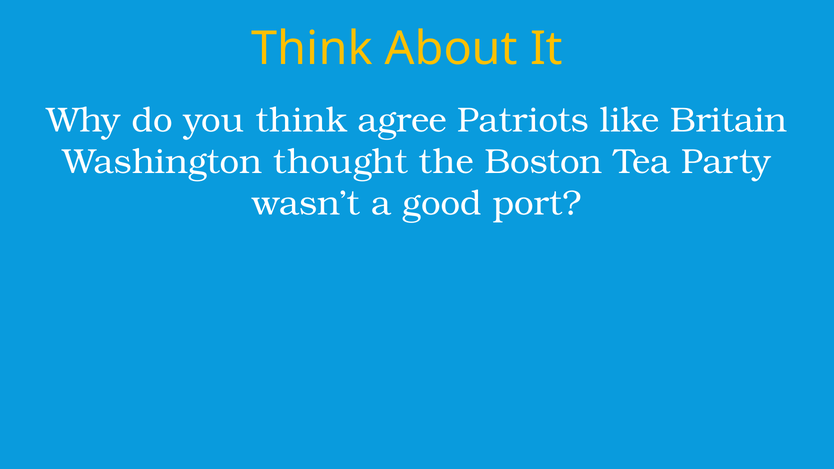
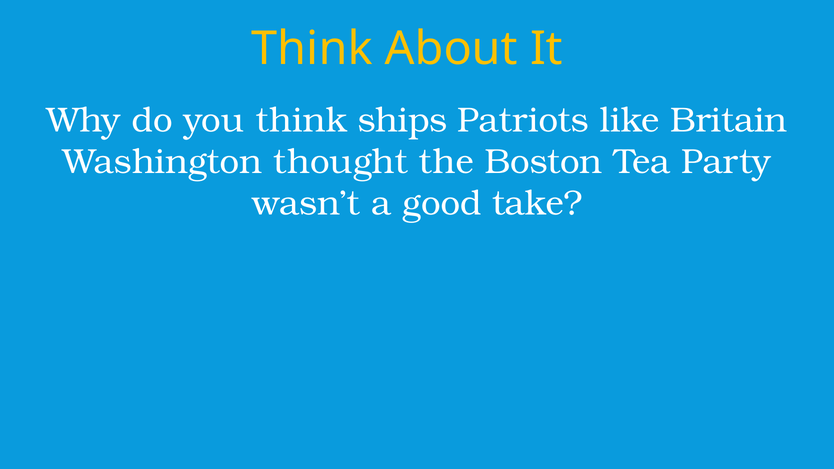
agree: agree -> ships (402, 120)
port: port -> take (537, 204)
